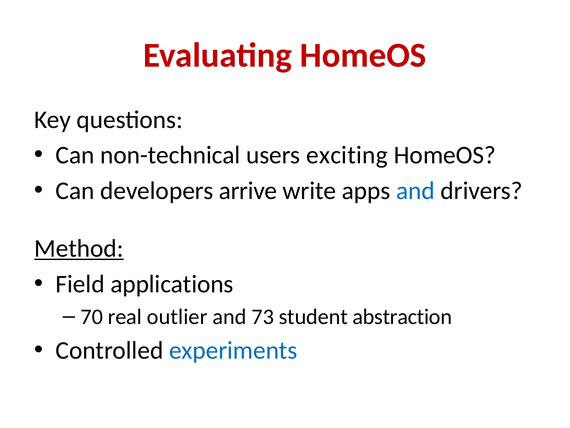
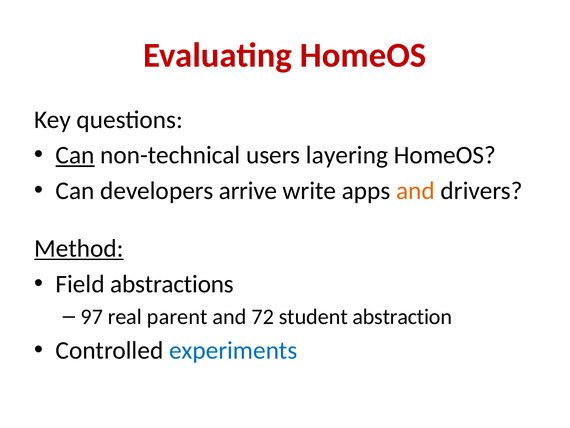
Can underline: none -> present (75, 155)
exciting: exciting -> layering (347, 155)
and colour: blue -> orange (415, 191)
applications: applications -> abstractions (172, 284)
70: 70 -> 97 (92, 316)
outlier: outlier -> parent (177, 316)
73: 73 -> 72 (263, 316)
